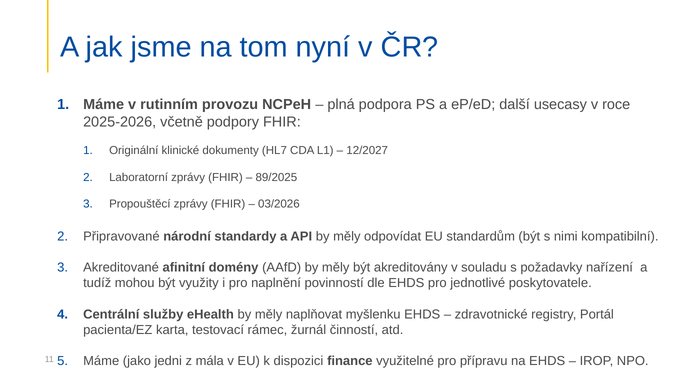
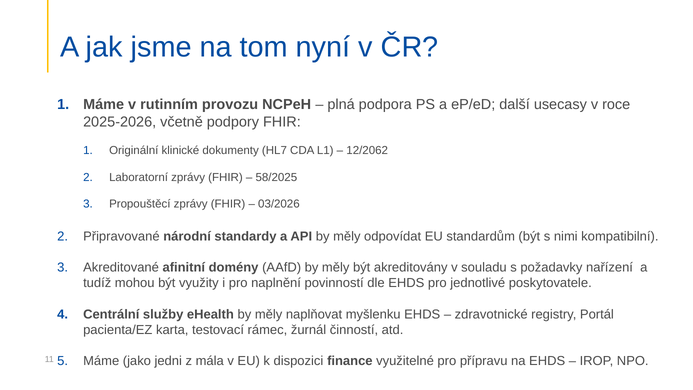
12/2027: 12/2027 -> 12/2062 (367, 150)
89/2025: 89/2025 -> 58/2025 (276, 177)
